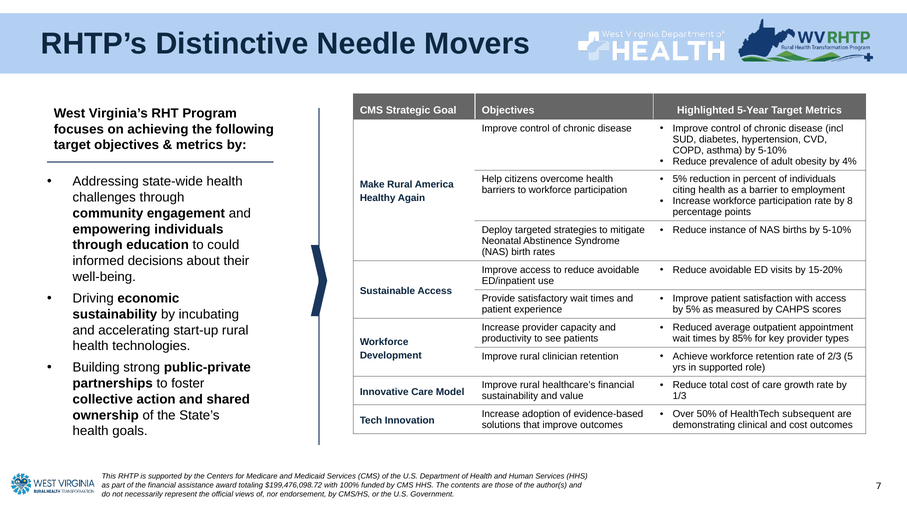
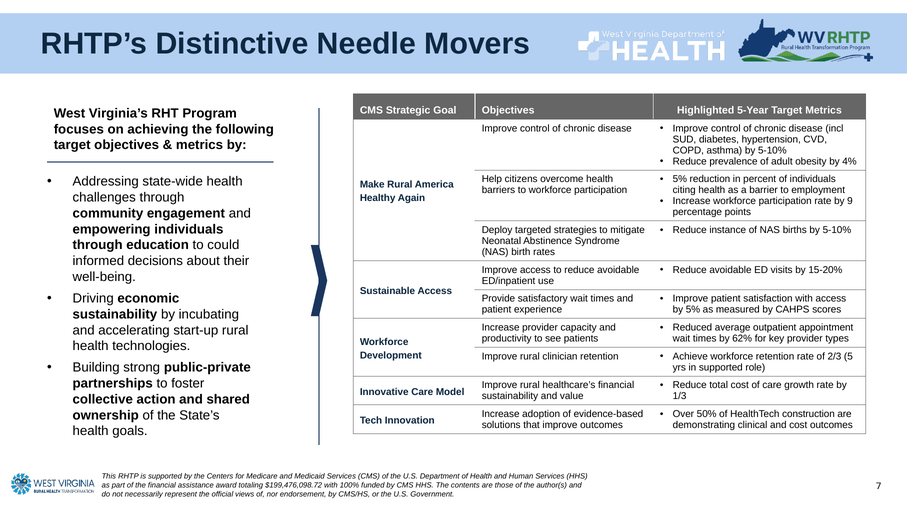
8: 8 -> 9 (850, 201)
85%: 85% -> 62% (742, 339)
subsequent: subsequent -> construction (808, 414)
